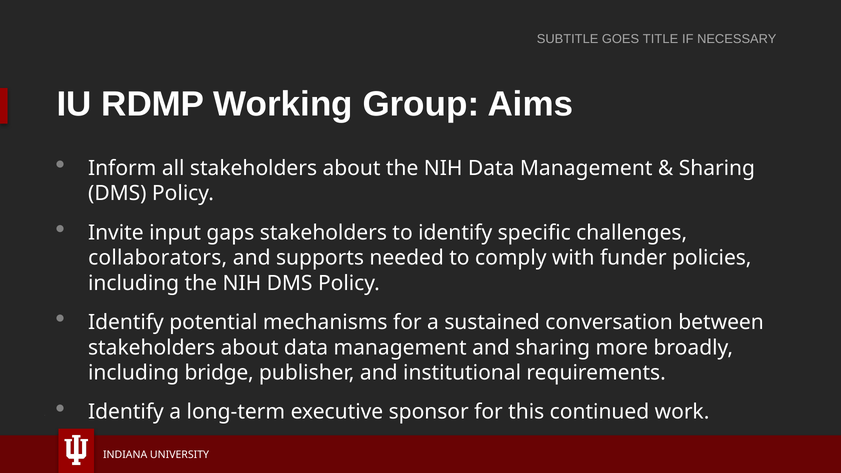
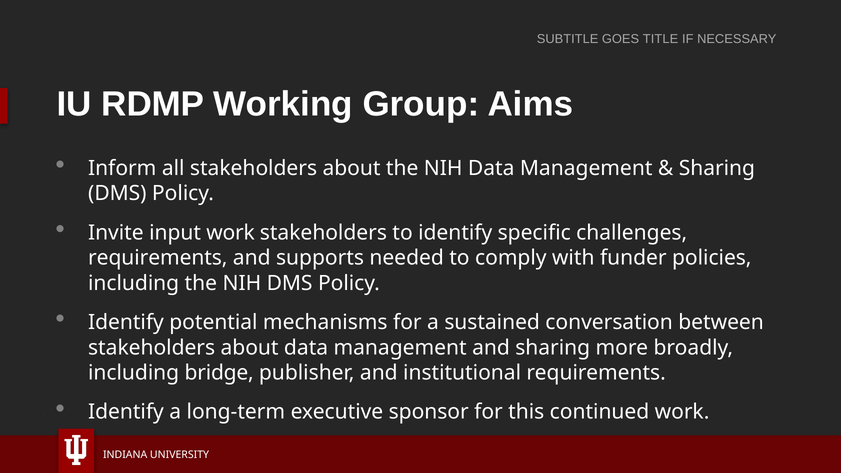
input gaps: gaps -> work (231, 233)
collaborators: collaborators -> requirements (158, 258)
